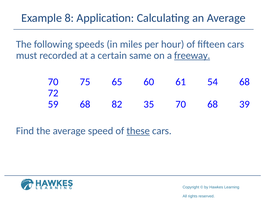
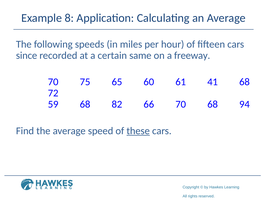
must: must -> since (27, 55)
freeway underline: present -> none (192, 55)
54: 54 -> 41 (213, 82)
35: 35 -> 66 (149, 104)
39: 39 -> 94 (244, 104)
